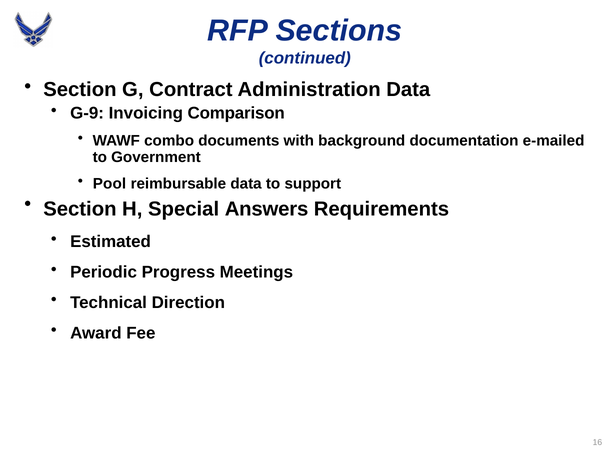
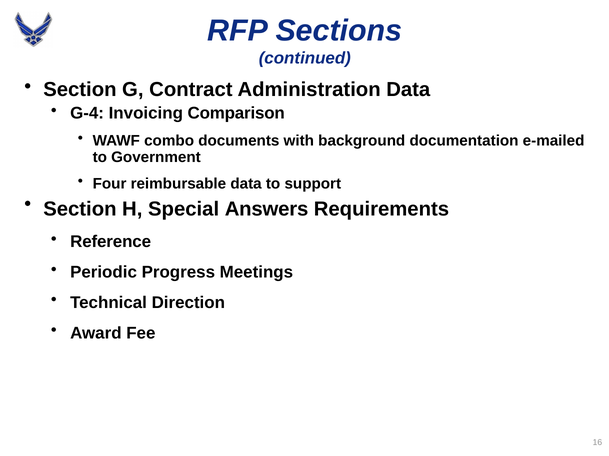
G-9: G-9 -> G-4 (87, 113)
Pool: Pool -> Four (110, 184)
Estimated: Estimated -> Reference (111, 242)
